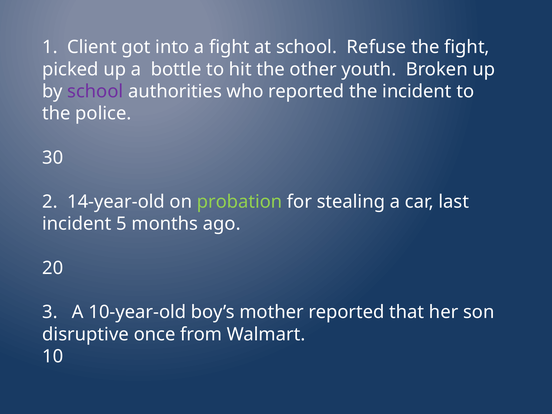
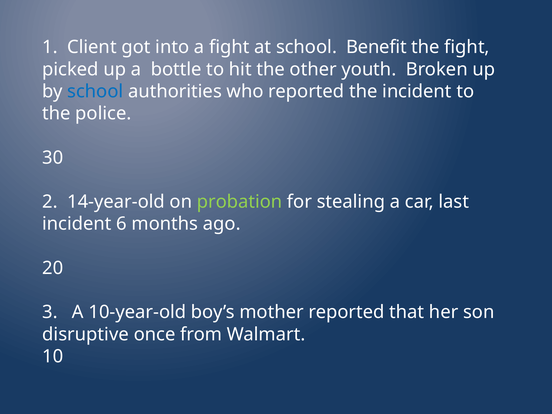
Refuse: Refuse -> Benefit (377, 47)
school colour: purple -> blue (95, 91)
5: 5 -> 6 (122, 224)
